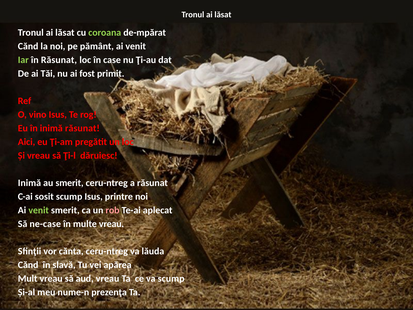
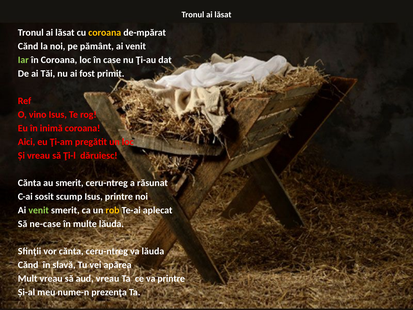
coroana colour: light green -> yellow (105, 33)
în Răsunat: Răsunat -> Coroana (59, 60)
inimă răsunat: răsunat -> coroana (82, 128)
Inimă: Inimă -> Cănta (29, 183)
rob colour: pink -> yellow (113, 210)
multe vreau: vreau -> lăuda (111, 224)
va scump: scump -> printre (171, 279)
